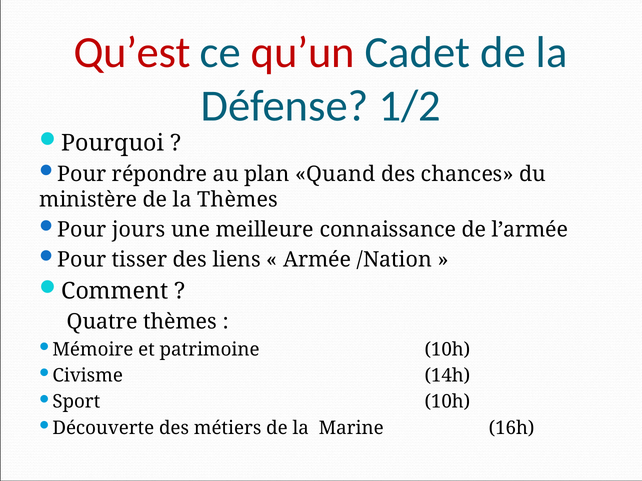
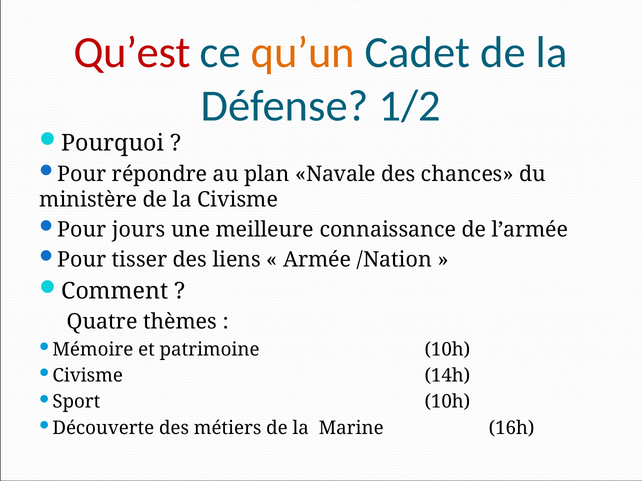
qu’un colour: red -> orange (303, 53)
Quand: Quand -> Navale (336, 174)
la Thèmes: Thèmes -> Civisme (238, 200)
